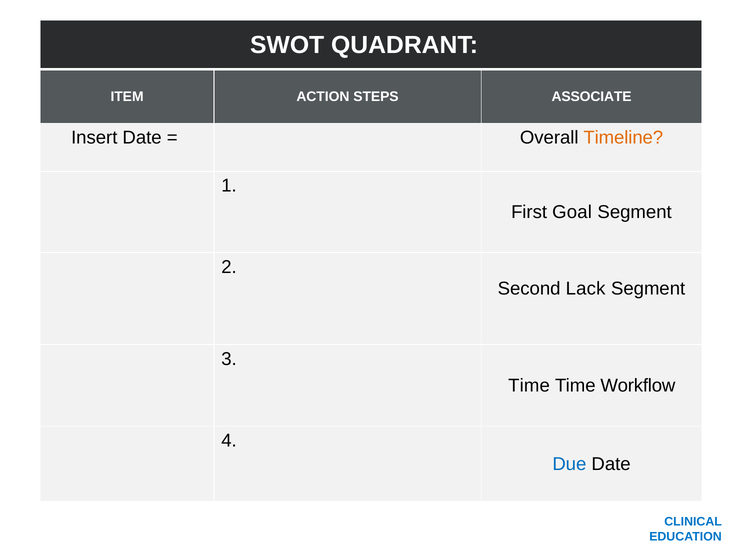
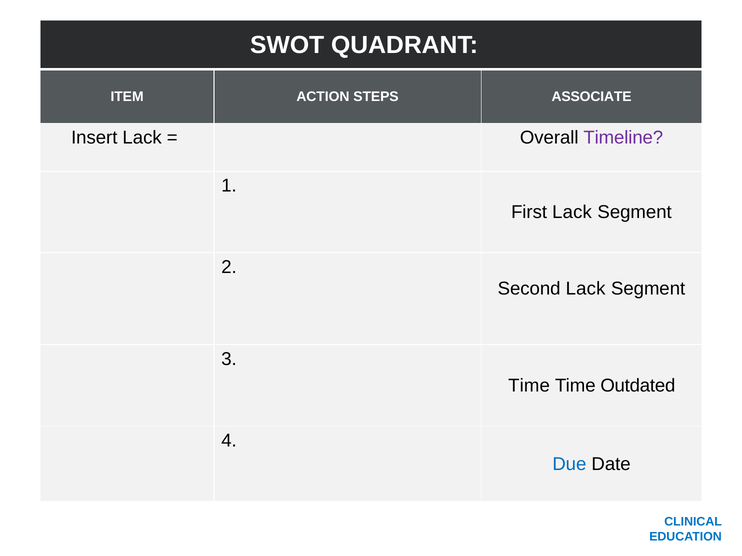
Insert Date: Date -> Lack (142, 138)
Timeline colour: orange -> purple (623, 138)
First Goal: Goal -> Lack (572, 213)
Workflow: Workflow -> Outdated (638, 386)
